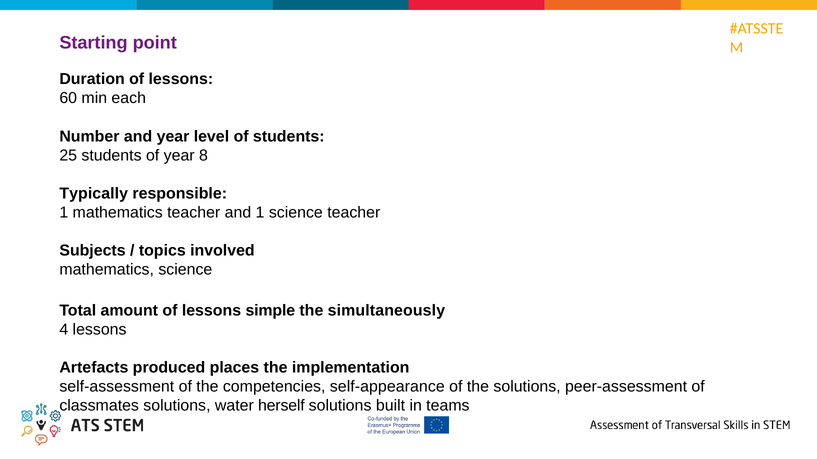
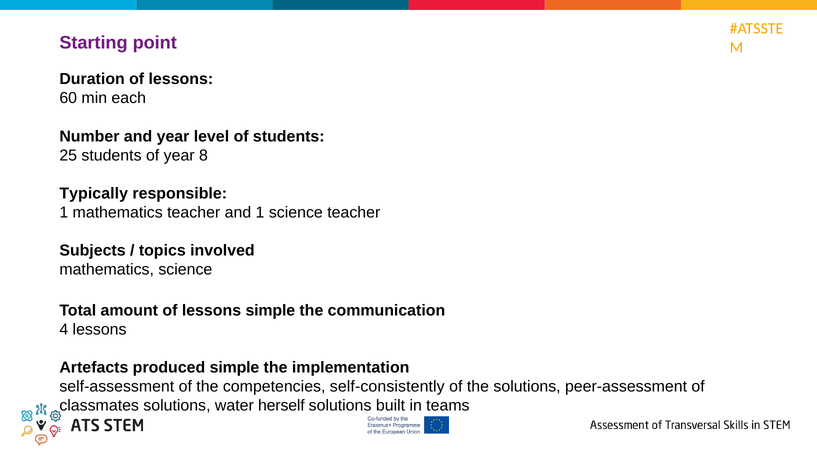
simultaneously: simultaneously -> communication (386, 311)
produced places: places -> simple (235, 368)
self-appearance: self-appearance -> self-consistently (387, 387)
